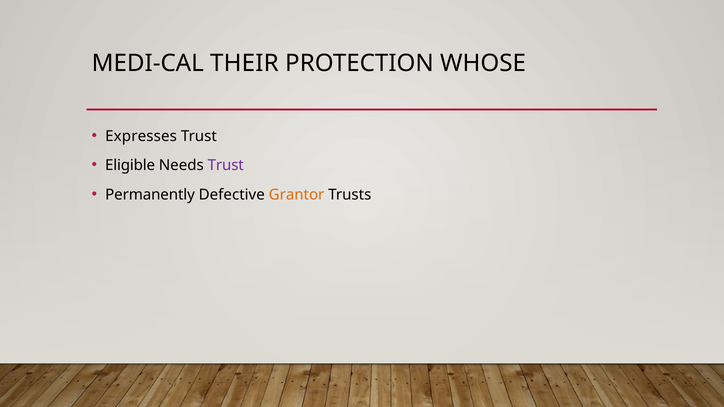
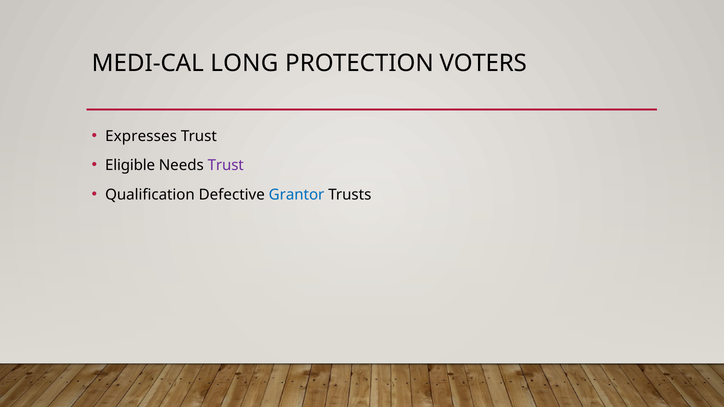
THEIR: THEIR -> LONG (244, 63)
WHOSE: WHOSE -> VOTERS (483, 63)
Permanently: Permanently -> Qualification (150, 195)
Grantor colour: orange -> blue (297, 195)
